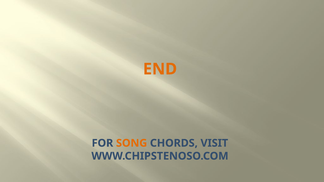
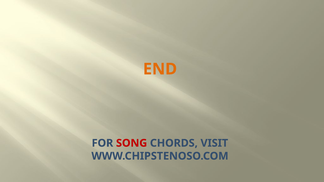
SONG colour: orange -> red (132, 143)
